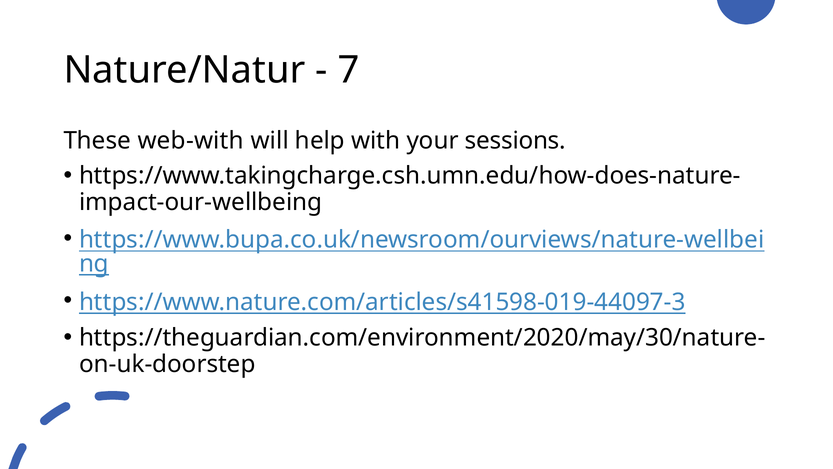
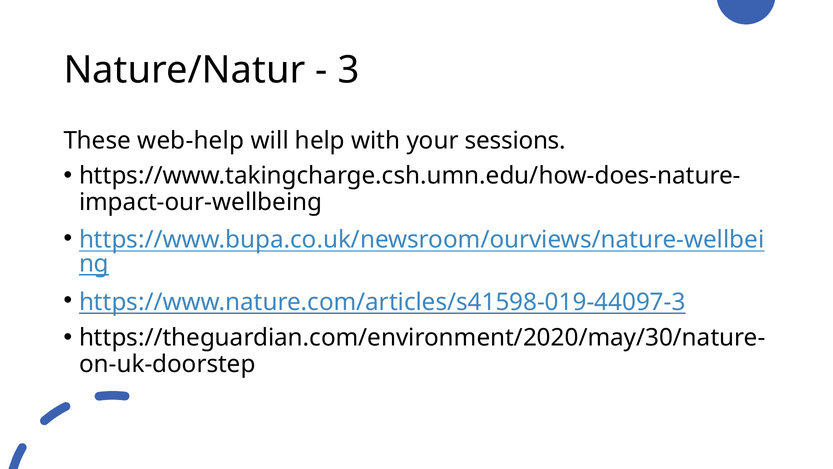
7: 7 -> 3 (349, 70)
web-with: web-with -> web-help (191, 141)
